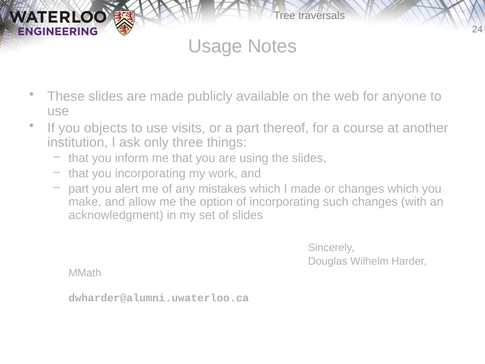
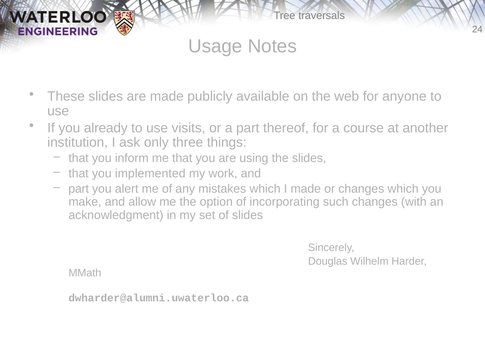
objects: objects -> already (106, 128)
you incorporating: incorporating -> implemented (150, 173)
